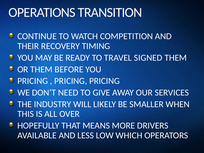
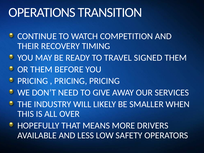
WHICH: WHICH -> SAFETY (129, 135)
